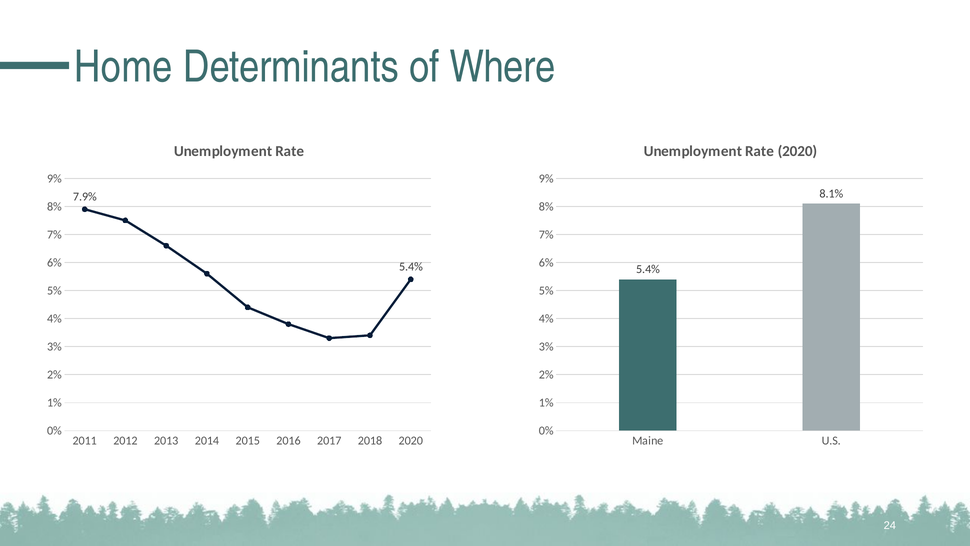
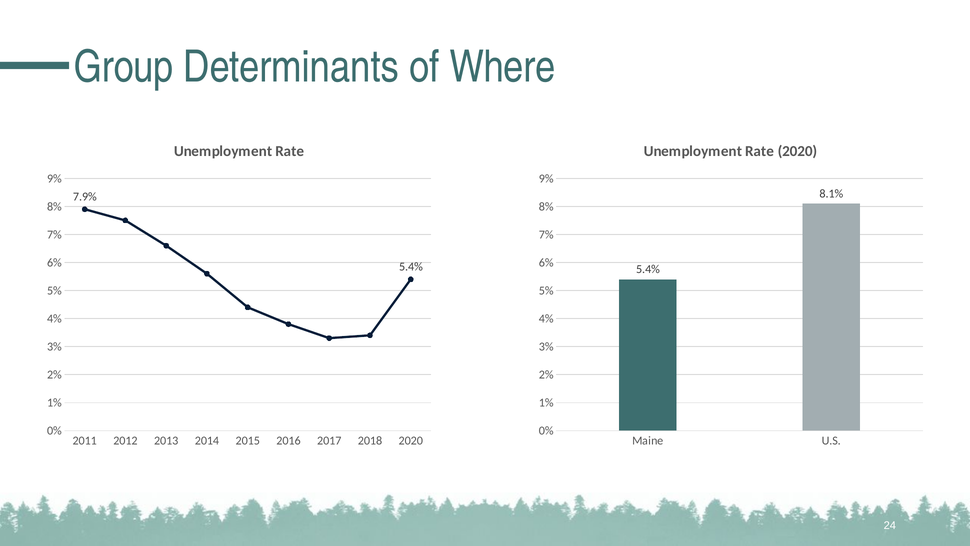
Home: Home -> Group (124, 67)
